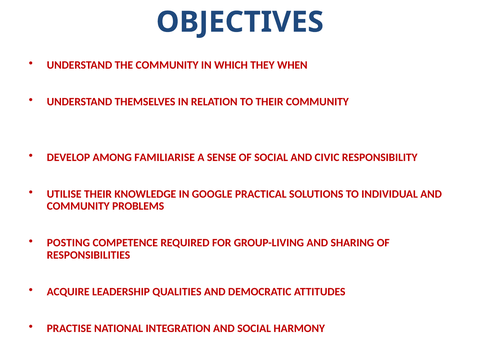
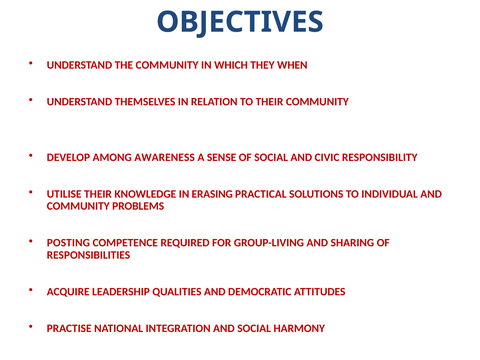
FAMILIARISE: FAMILIARISE -> AWARENESS (165, 157)
GOOGLE: GOOGLE -> ERASING (212, 194)
